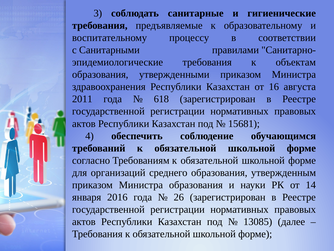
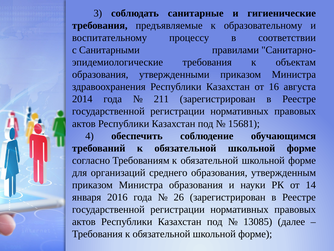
2011: 2011 -> 2014 (82, 99)
618: 618 -> 211 (161, 99)
